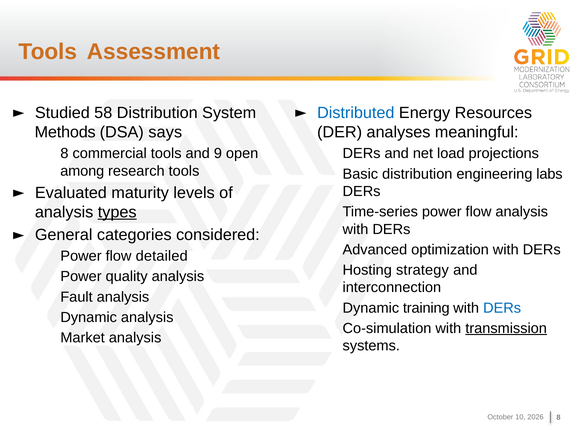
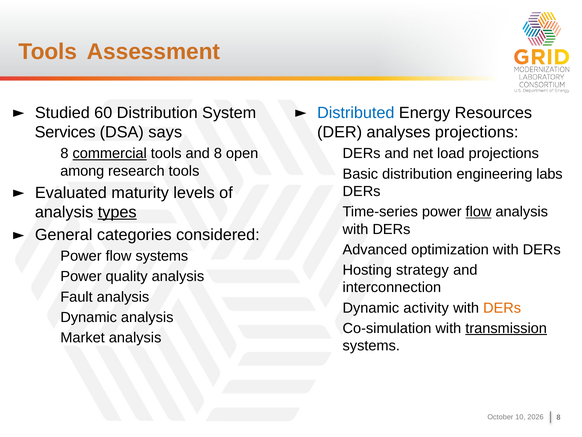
58: 58 -> 60 (103, 113)
Methods: Methods -> Services (65, 132)
analyses meaningful: meaningful -> projections (477, 132)
commercial underline: none -> present (110, 153)
and 9: 9 -> 8 (218, 153)
flow underline: none -> present (479, 212)
flow detailed: detailed -> systems (162, 256)
training: training -> activity (426, 308)
DERs colour: blue -> orange (502, 308)
